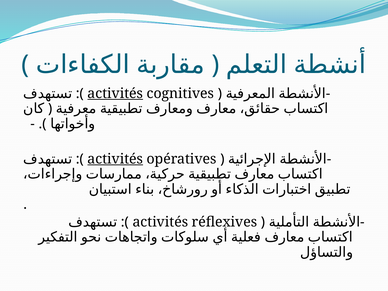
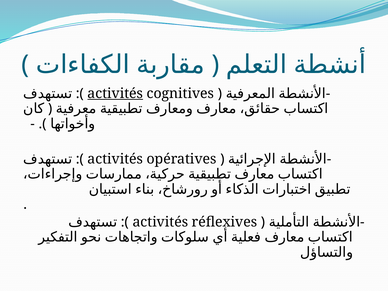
activités underline: present -> none (115, 159)
